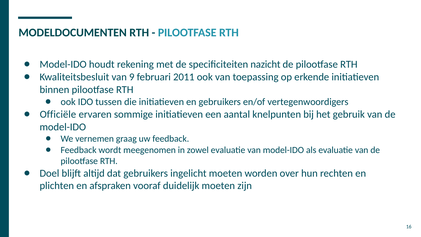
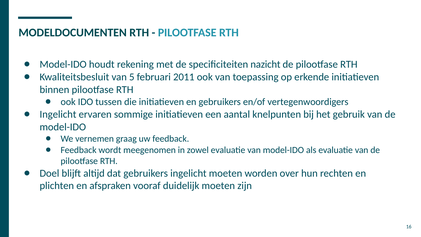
9: 9 -> 5 (132, 77)
Officiële: Officiële -> Ingelicht (58, 114)
